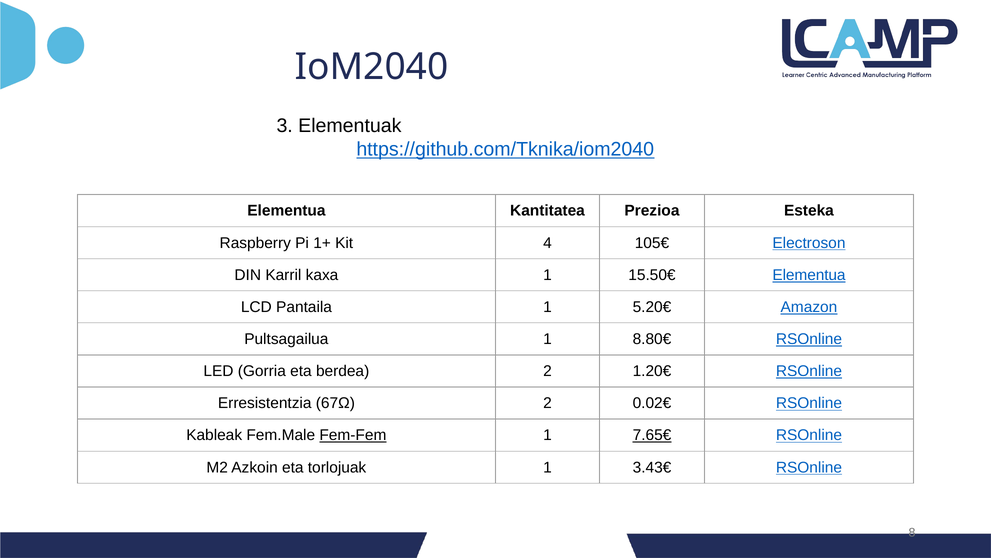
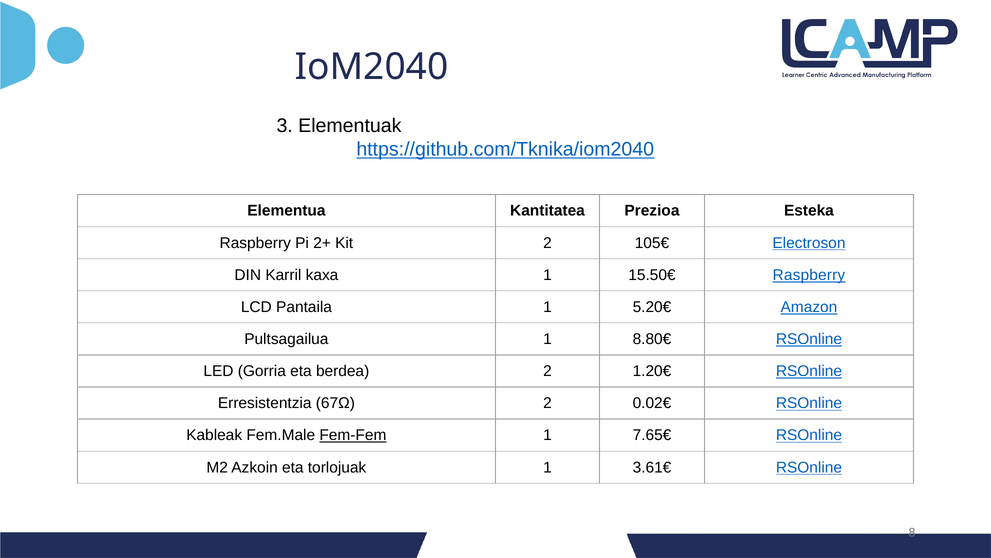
1+: 1+ -> 2+ (322, 243)
Kit 4: 4 -> 2 (548, 243)
15.50€ Elementua: Elementua -> Raspberry (809, 275)
7.65€ underline: present -> none (652, 435)
3.43€: 3.43€ -> 3.61€ (652, 467)
